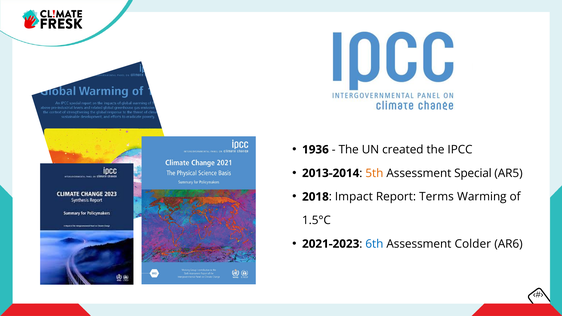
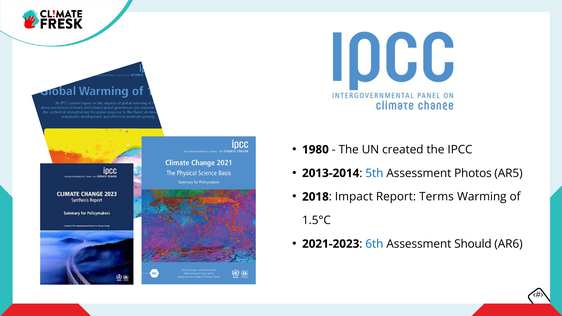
1936: 1936 -> 1980 (315, 150)
5th colour: orange -> blue (374, 173)
Special: Special -> Photos (473, 173)
Colder: Colder -> Should (473, 244)
